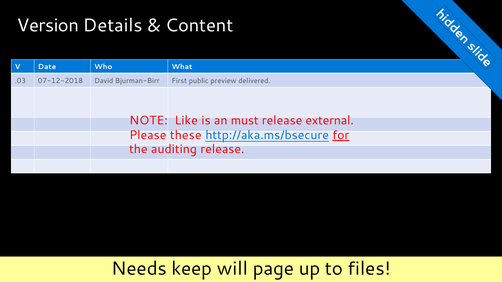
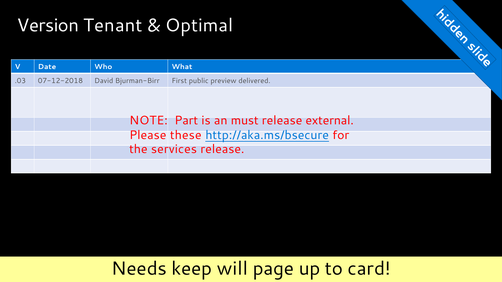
Details: Details -> Tenant (113, 25)
Content: Content -> Optimal (199, 25)
Like: Like -> Part (186, 120)
for underline: present -> none (341, 135)
auditing: auditing -> services (174, 149)
files: files -> card (369, 269)
